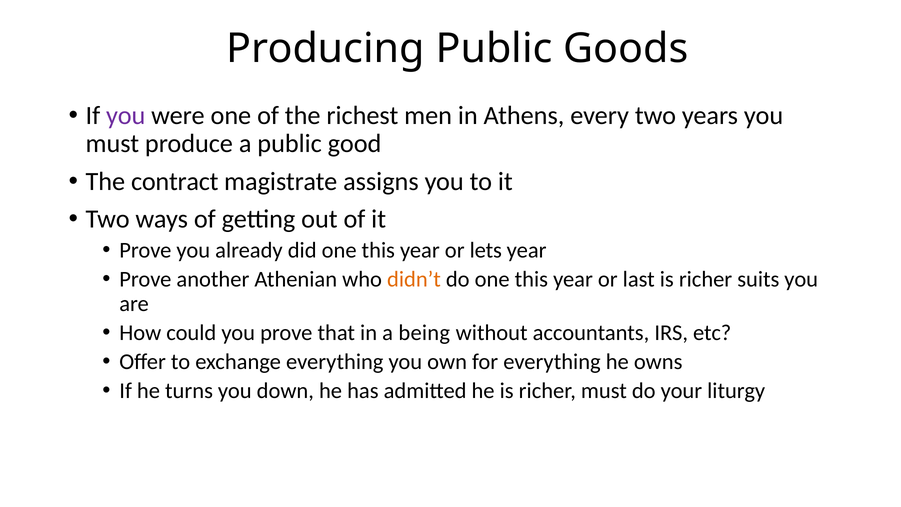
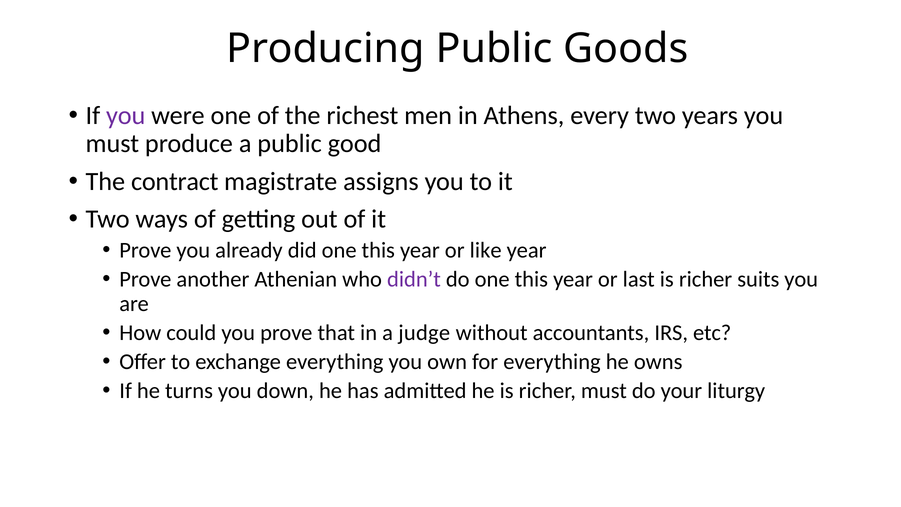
lets: lets -> like (486, 250)
didn’t colour: orange -> purple (414, 279)
being: being -> judge (424, 332)
